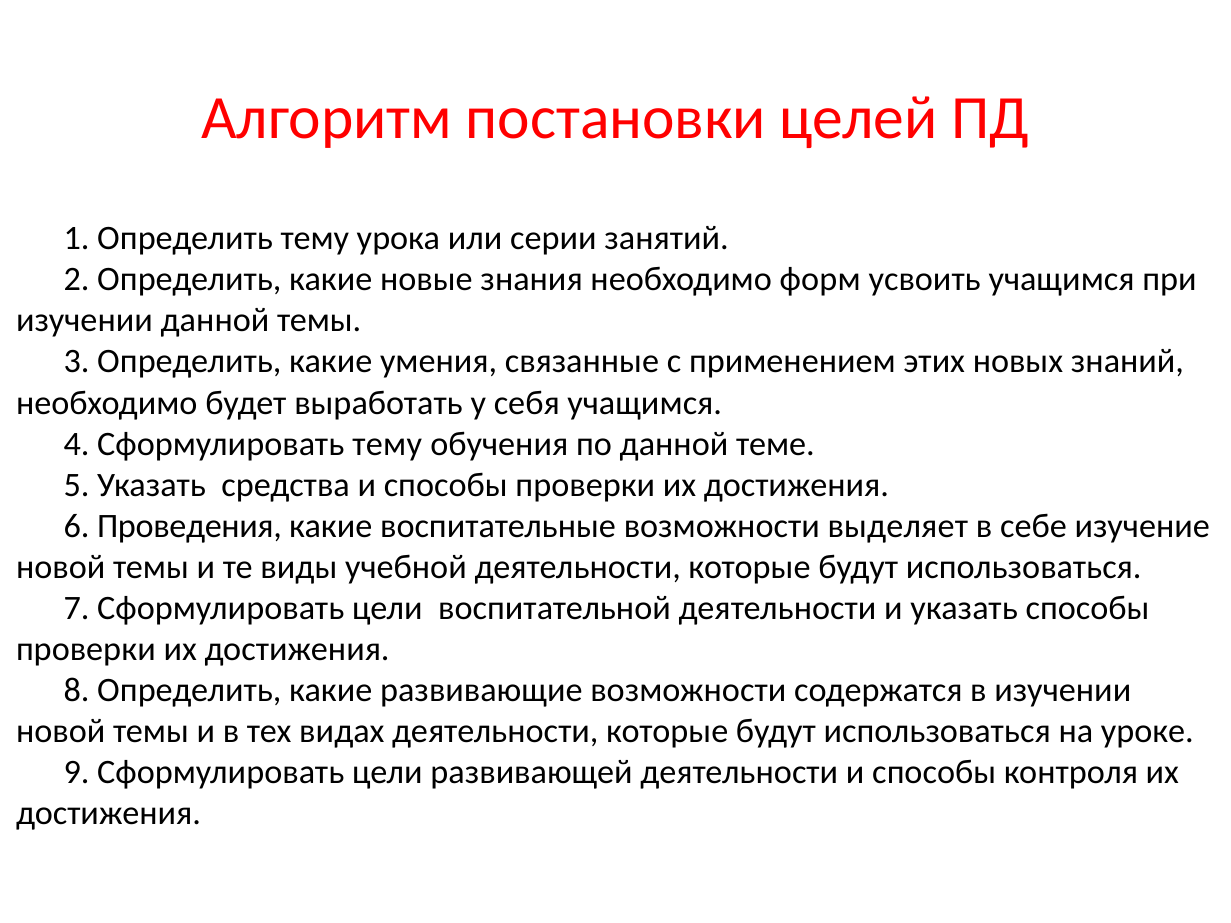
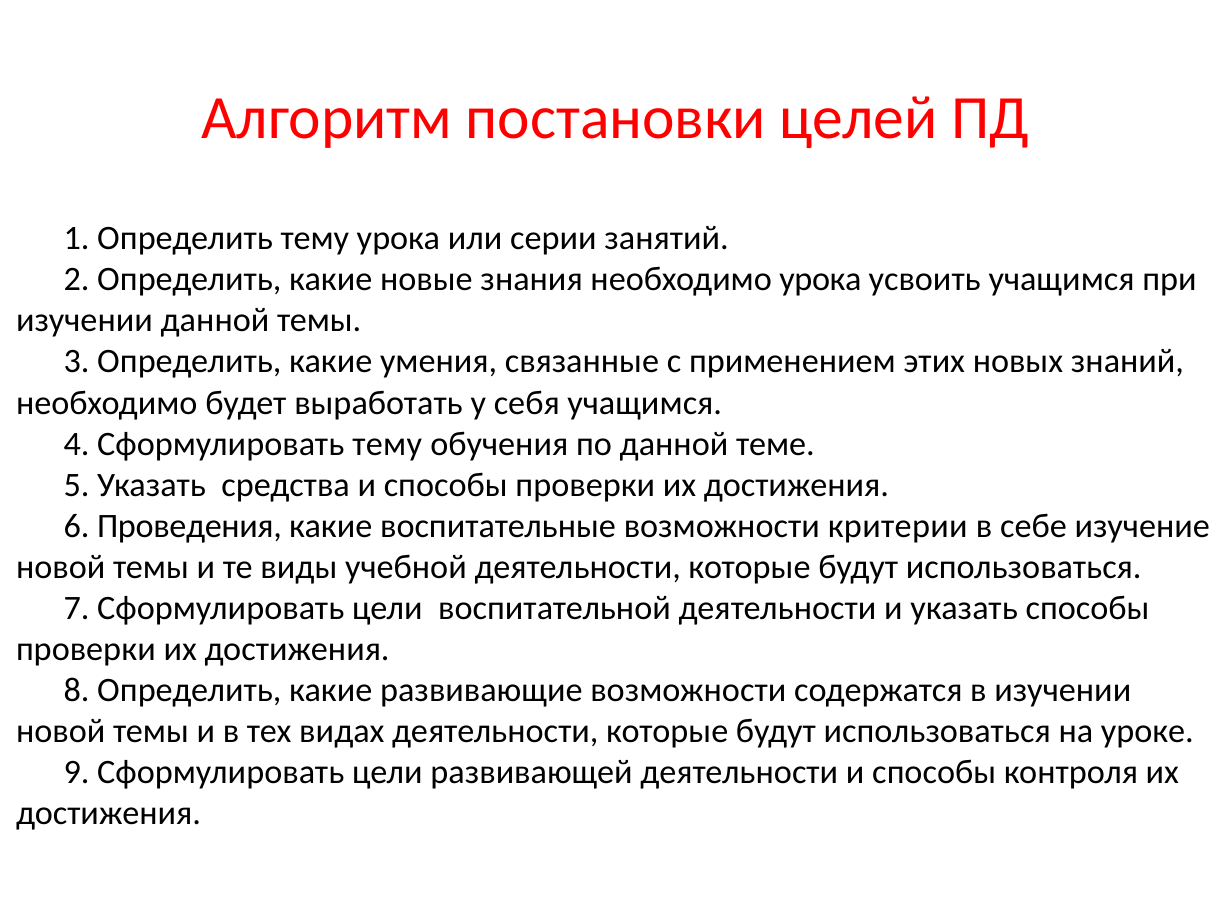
необходимо форм: форм -> урока (820, 280)
выделяет: выделяет -> критерии (898, 526)
